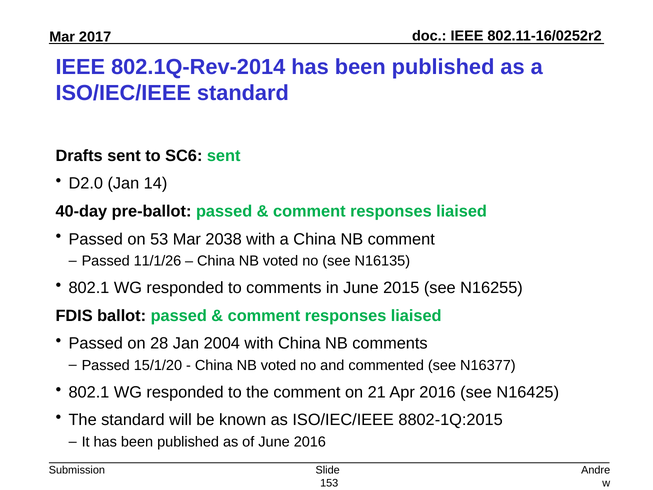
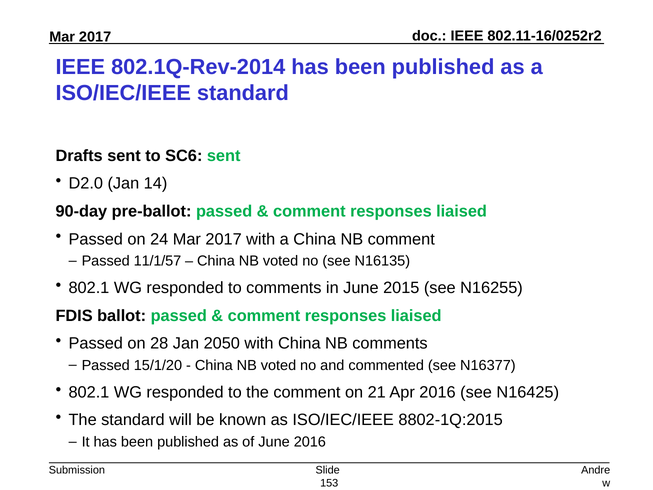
40-day: 40-day -> 90-day (81, 211)
53: 53 -> 24 (159, 239)
2038: 2038 -> 2017 (224, 239)
11/1/26: 11/1/26 -> 11/1/57 (157, 261)
2004: 2004 -> 2050 (222, 343)
